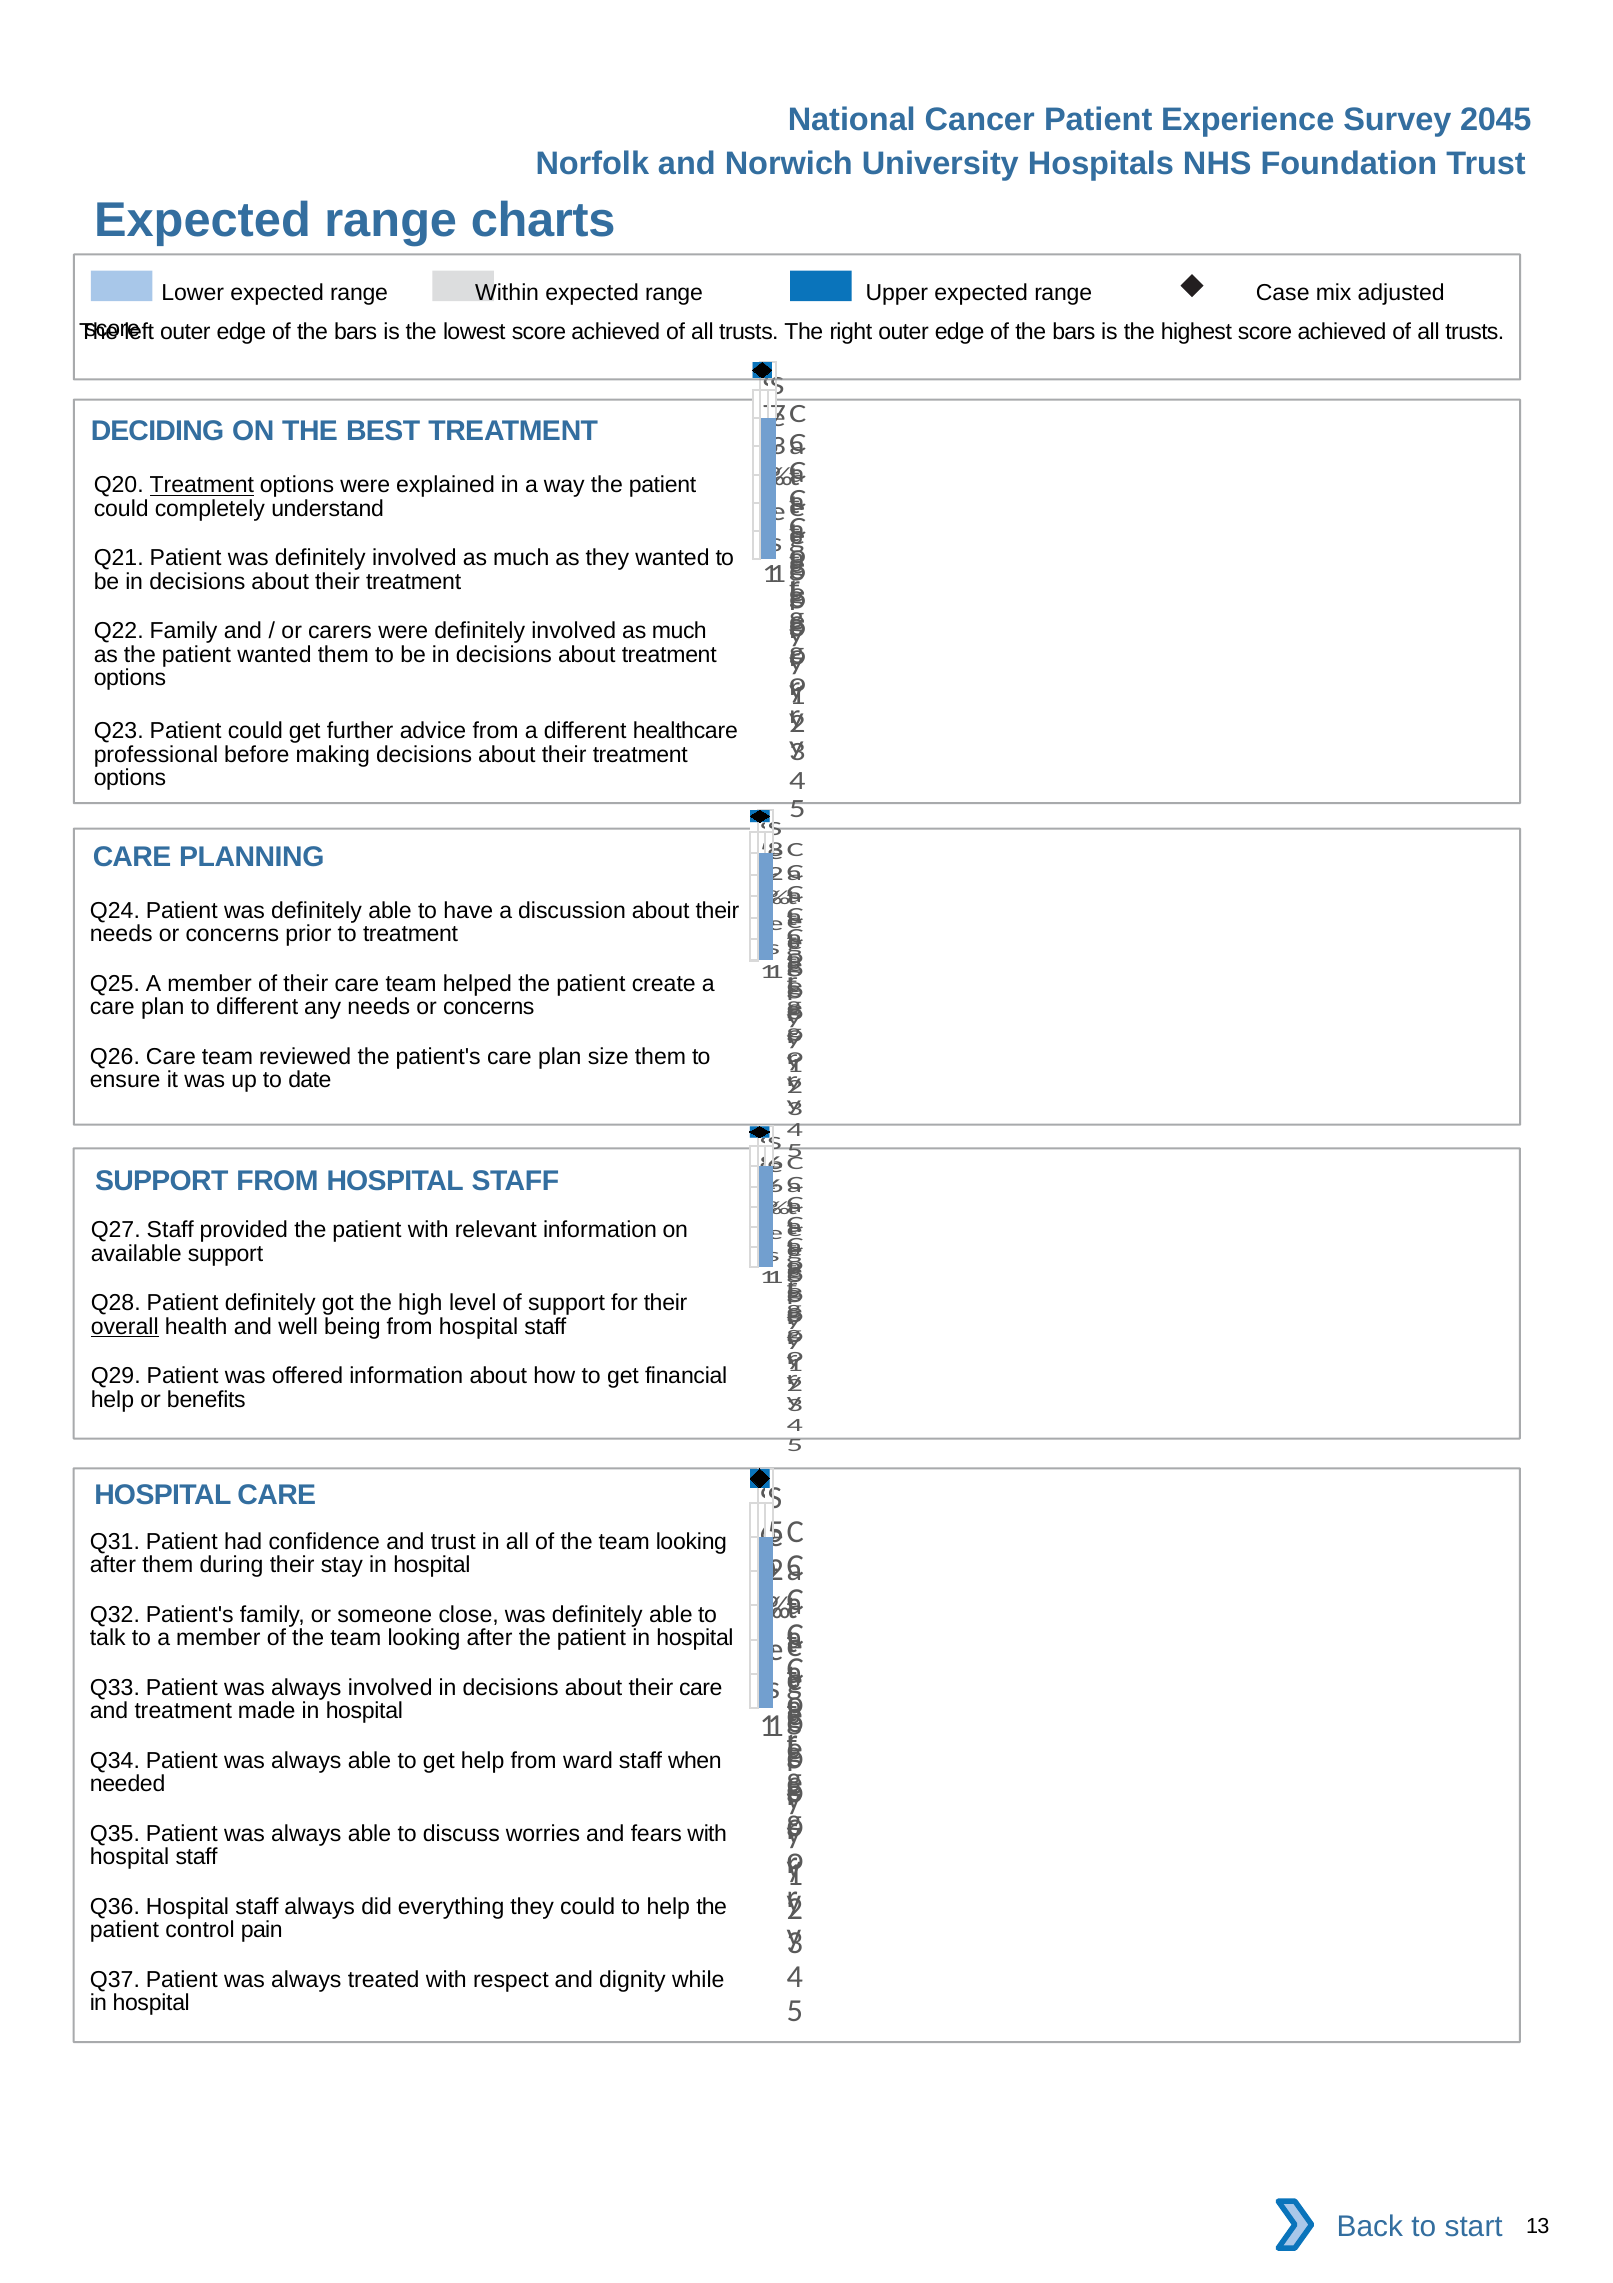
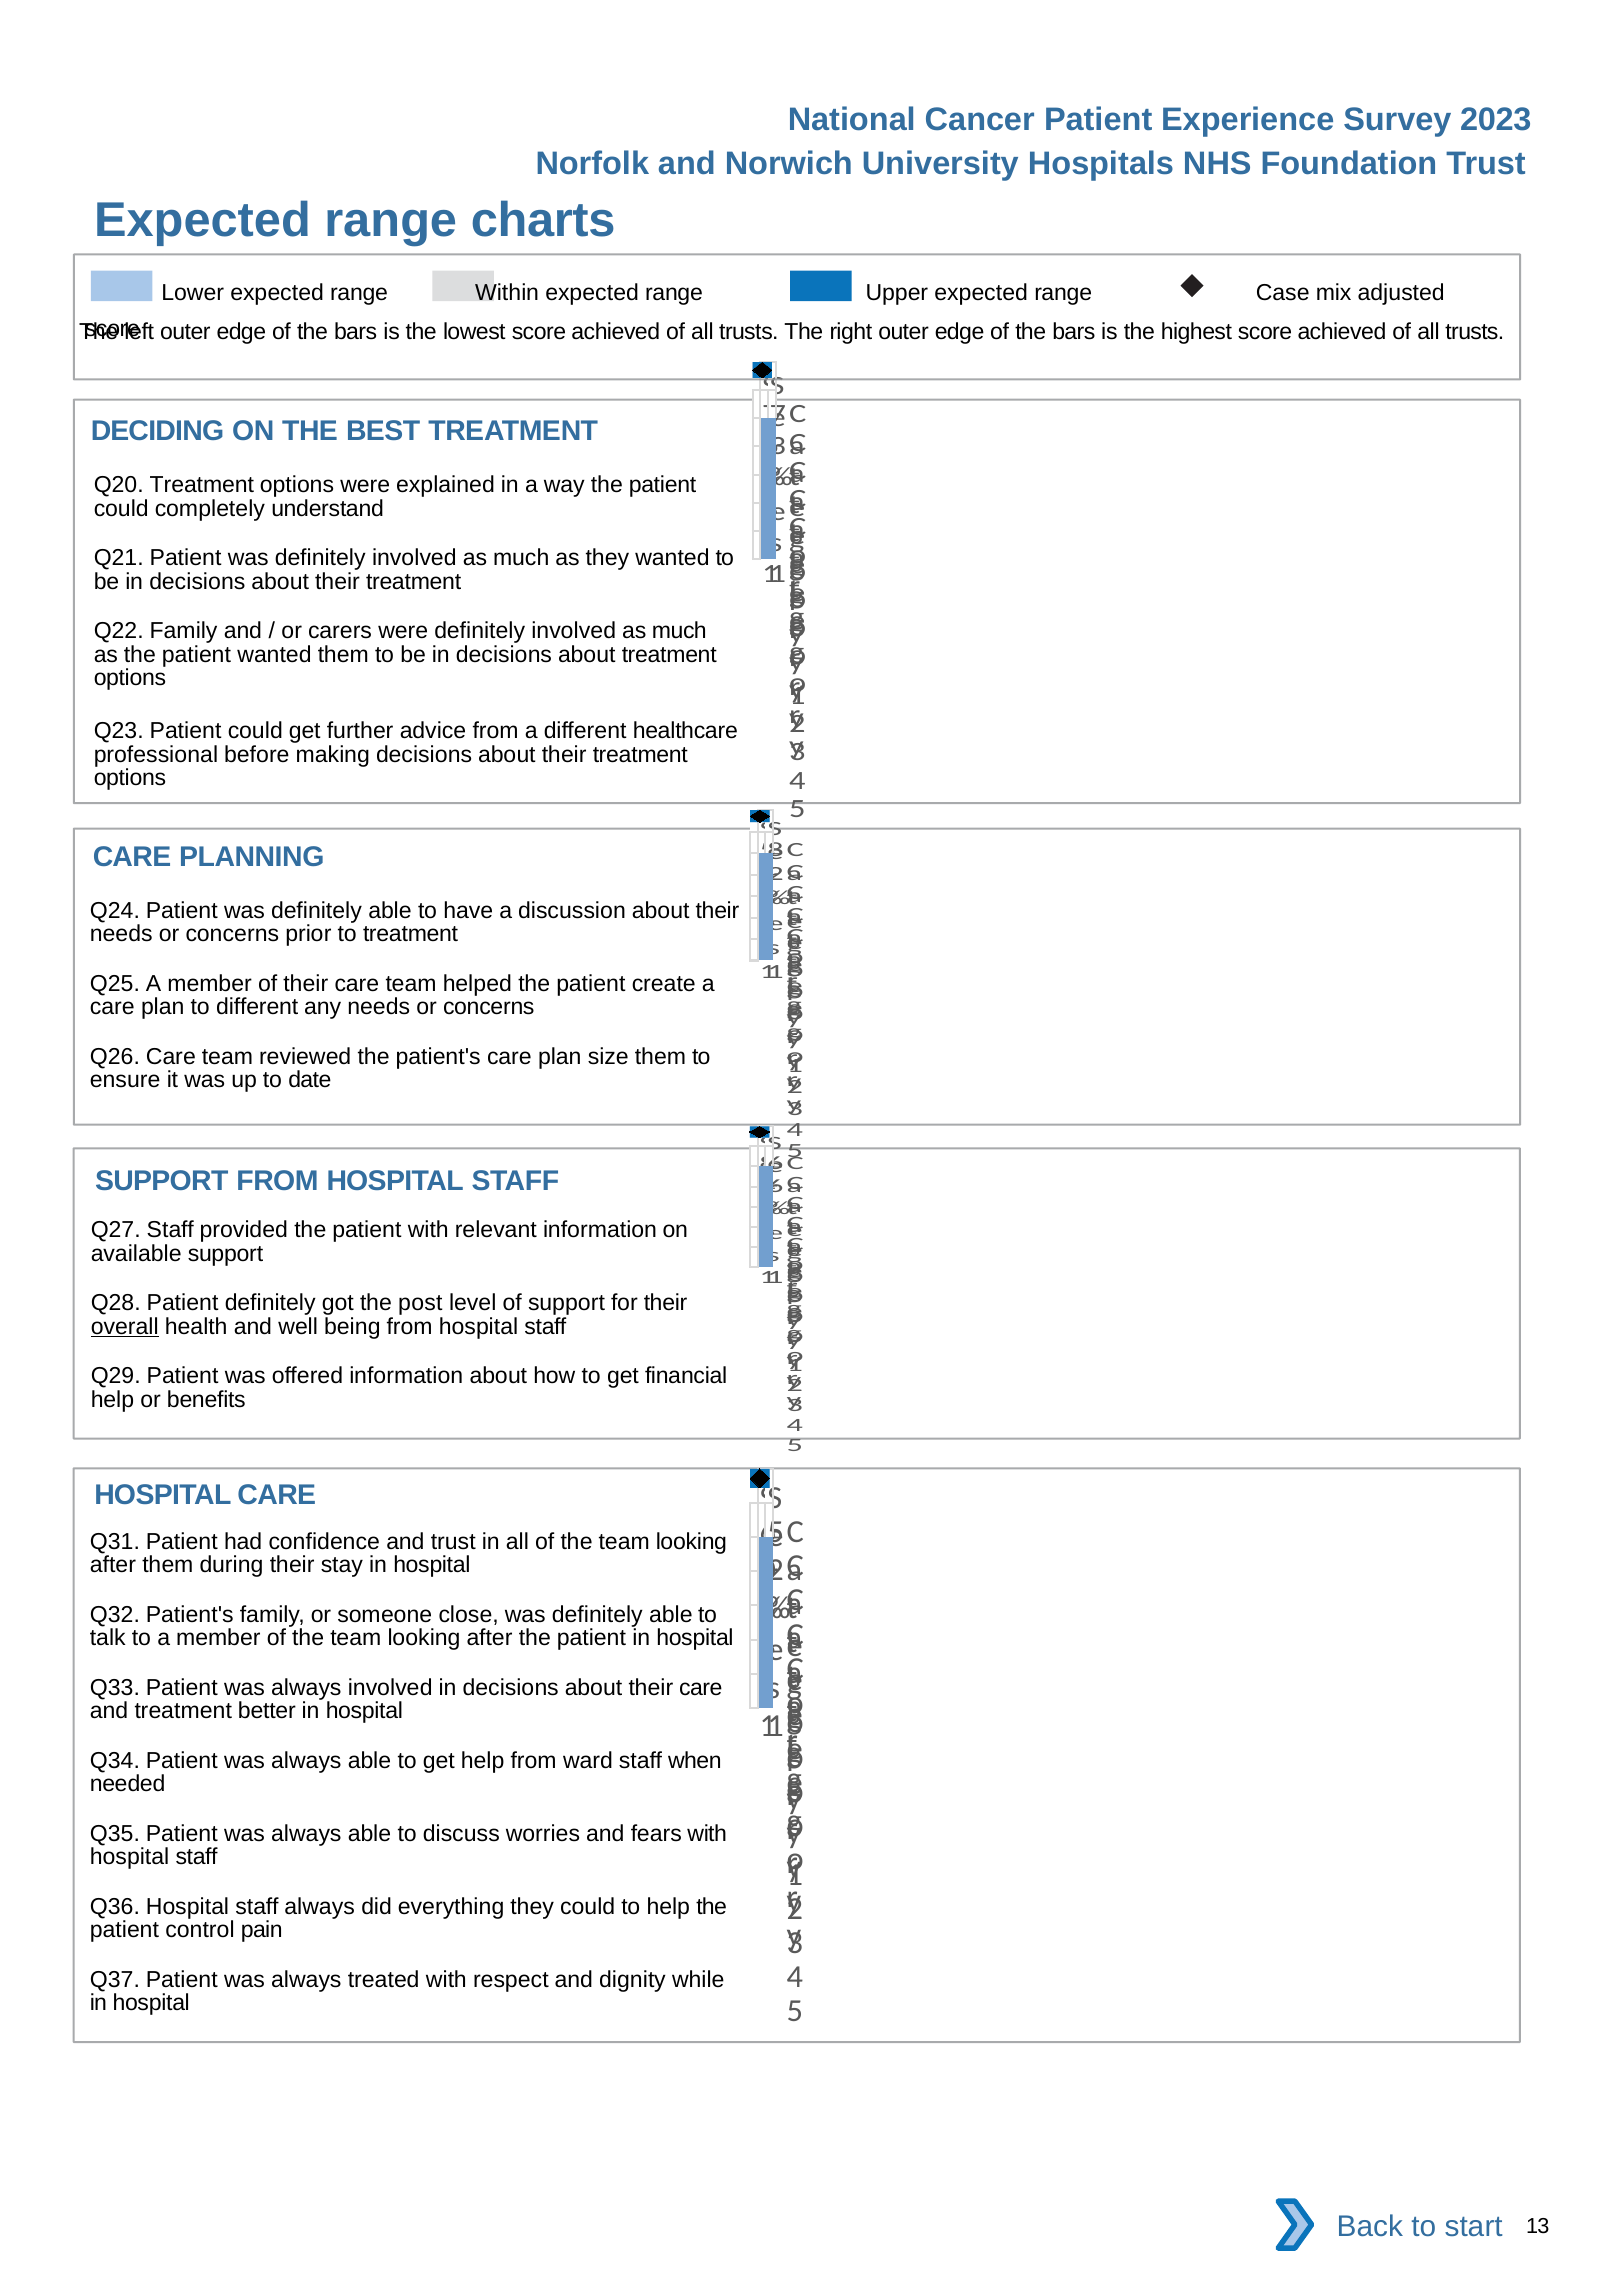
2045: 2045 -> 2023 (1496, 120)
Treatment underline: present -> none (202, 485)
high: high -> post (420, 1303)
made: made -> better (267, 1711)
